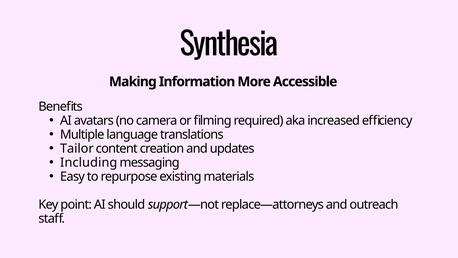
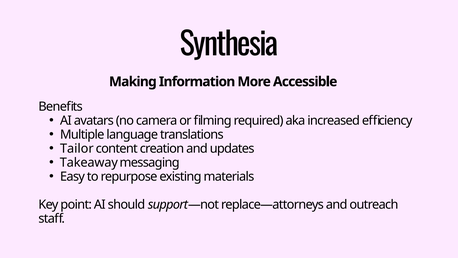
Including: Including -> Takeaway (89, 162)
